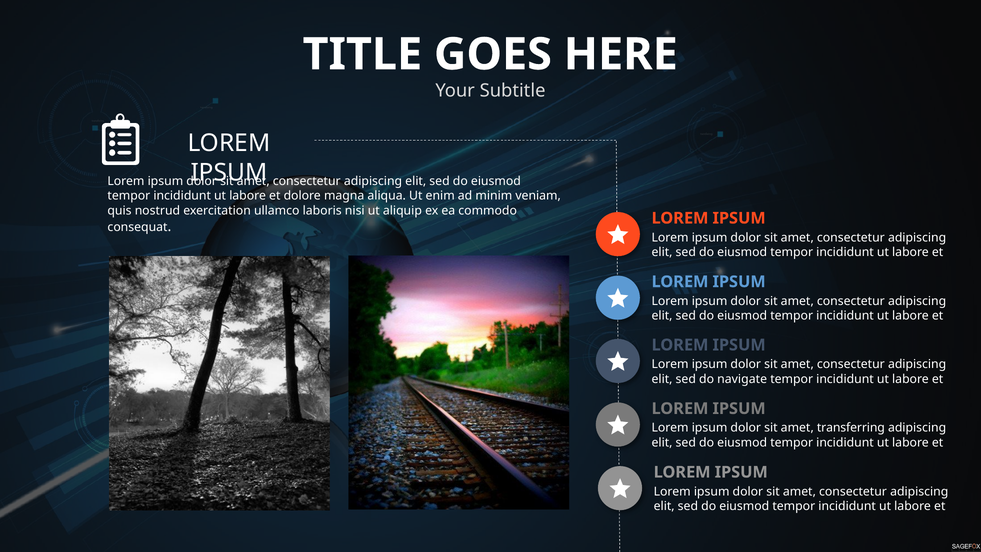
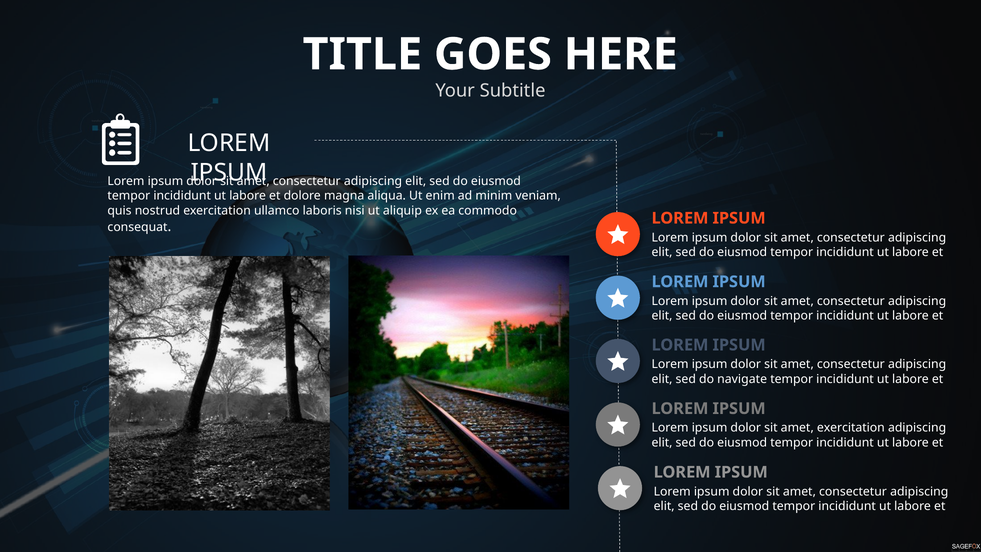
amet transferring: transferring -> exercitation (851, 428)
